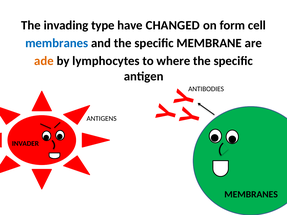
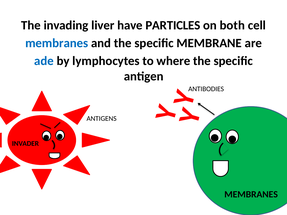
type: type -> liver (103, 25)
CHANGED: CHANGED -> PARTICLES (173, 25)
form: form -> both (232, 25)
ade colour: orange -> blue (44, 61)
